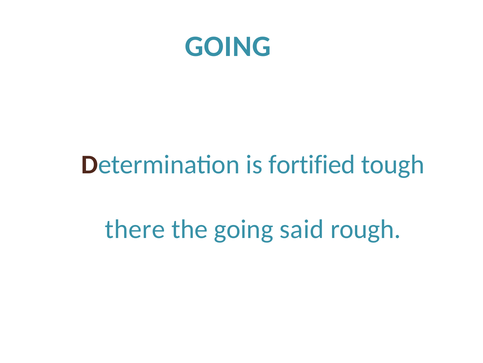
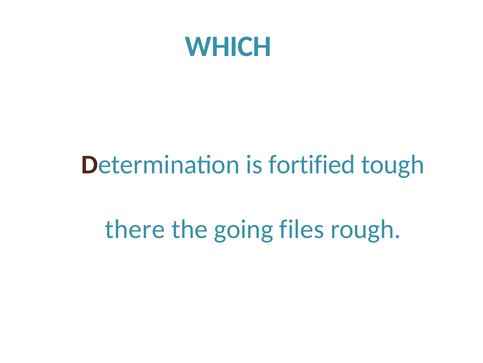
GOING: GOING -> WHICH (228, 46)
said: said -> files (302, 229)
